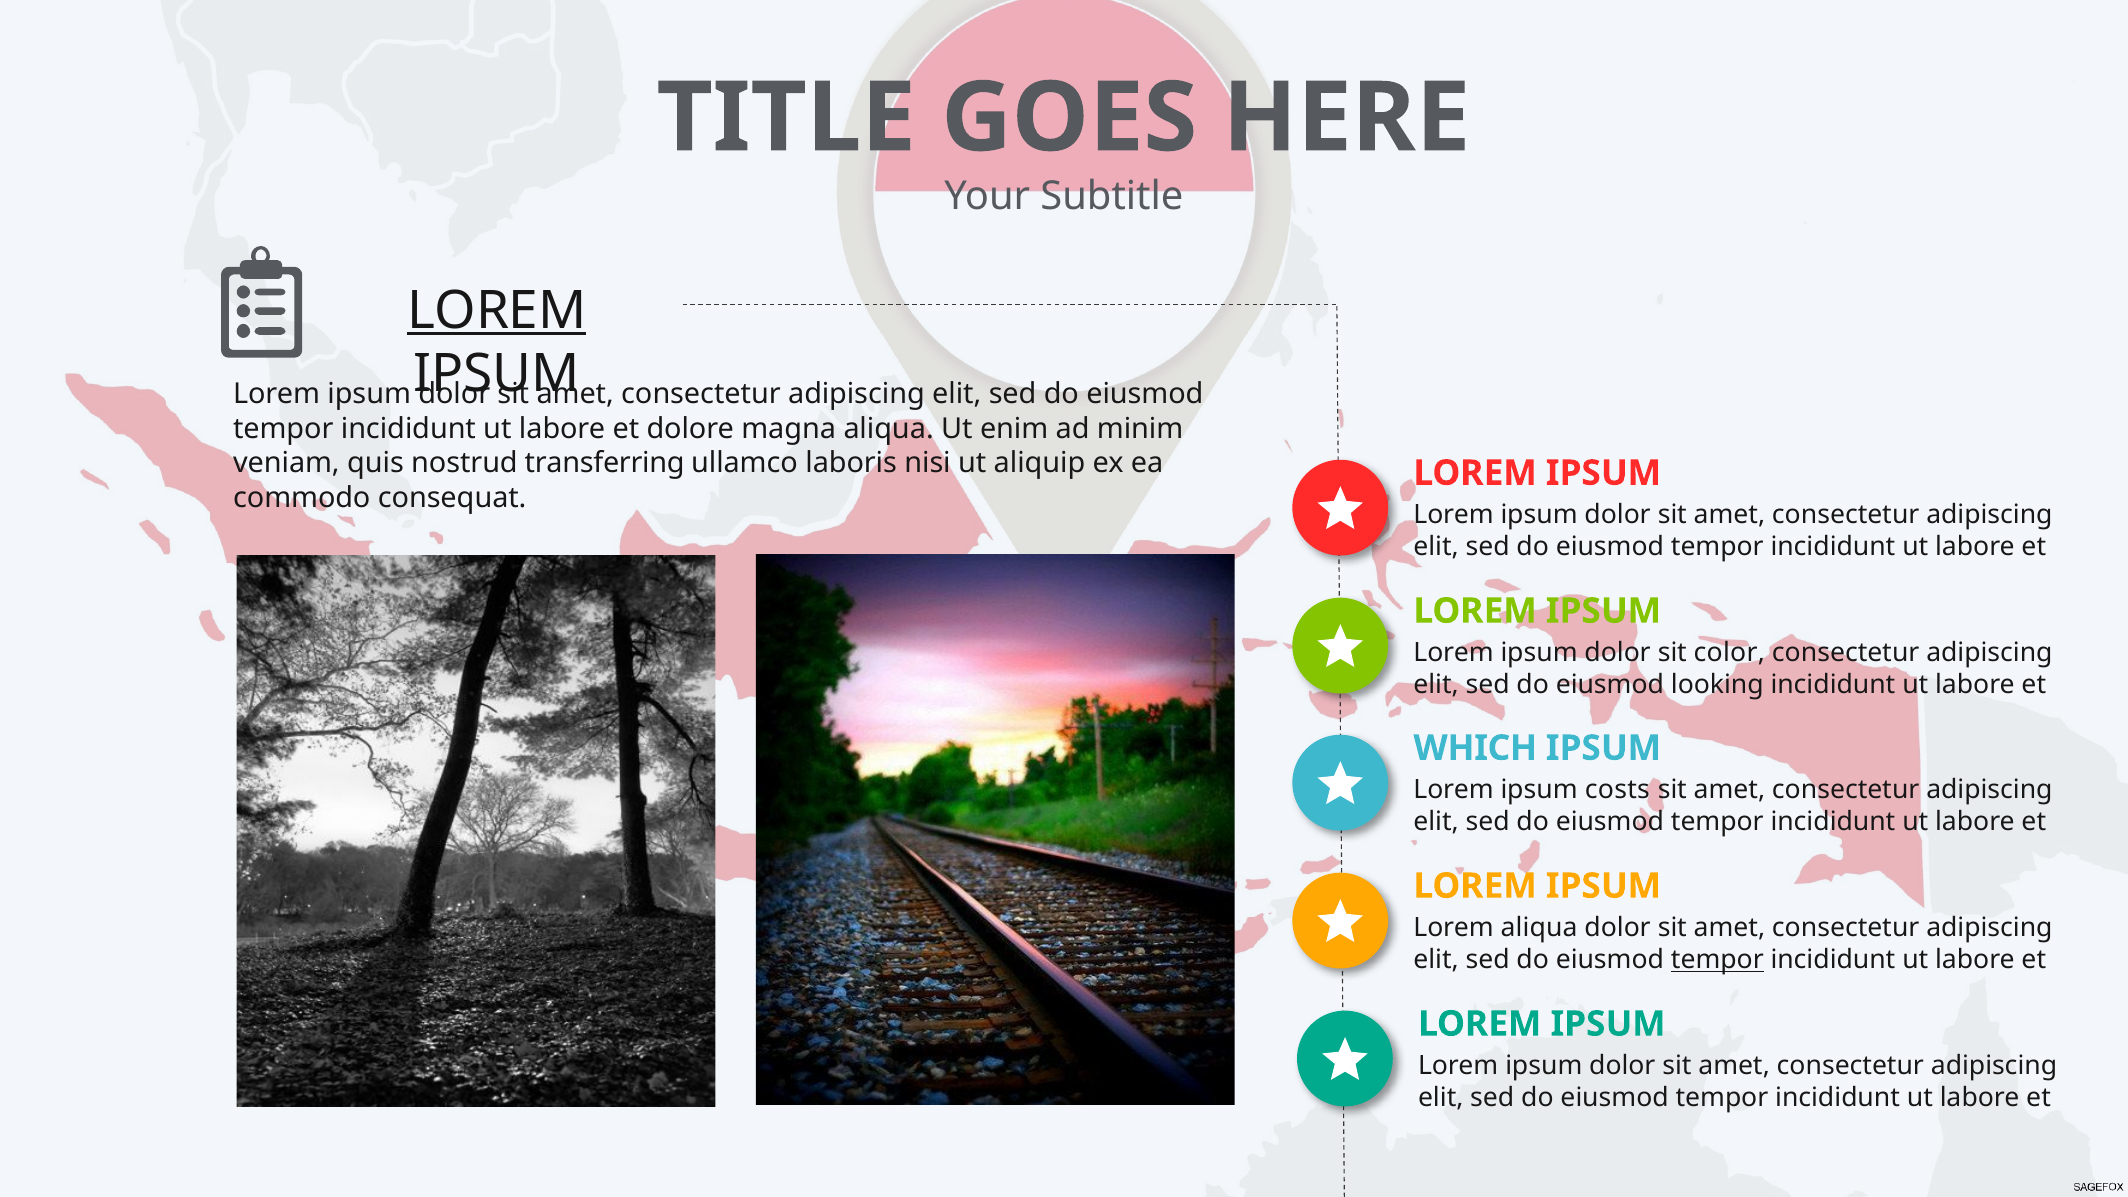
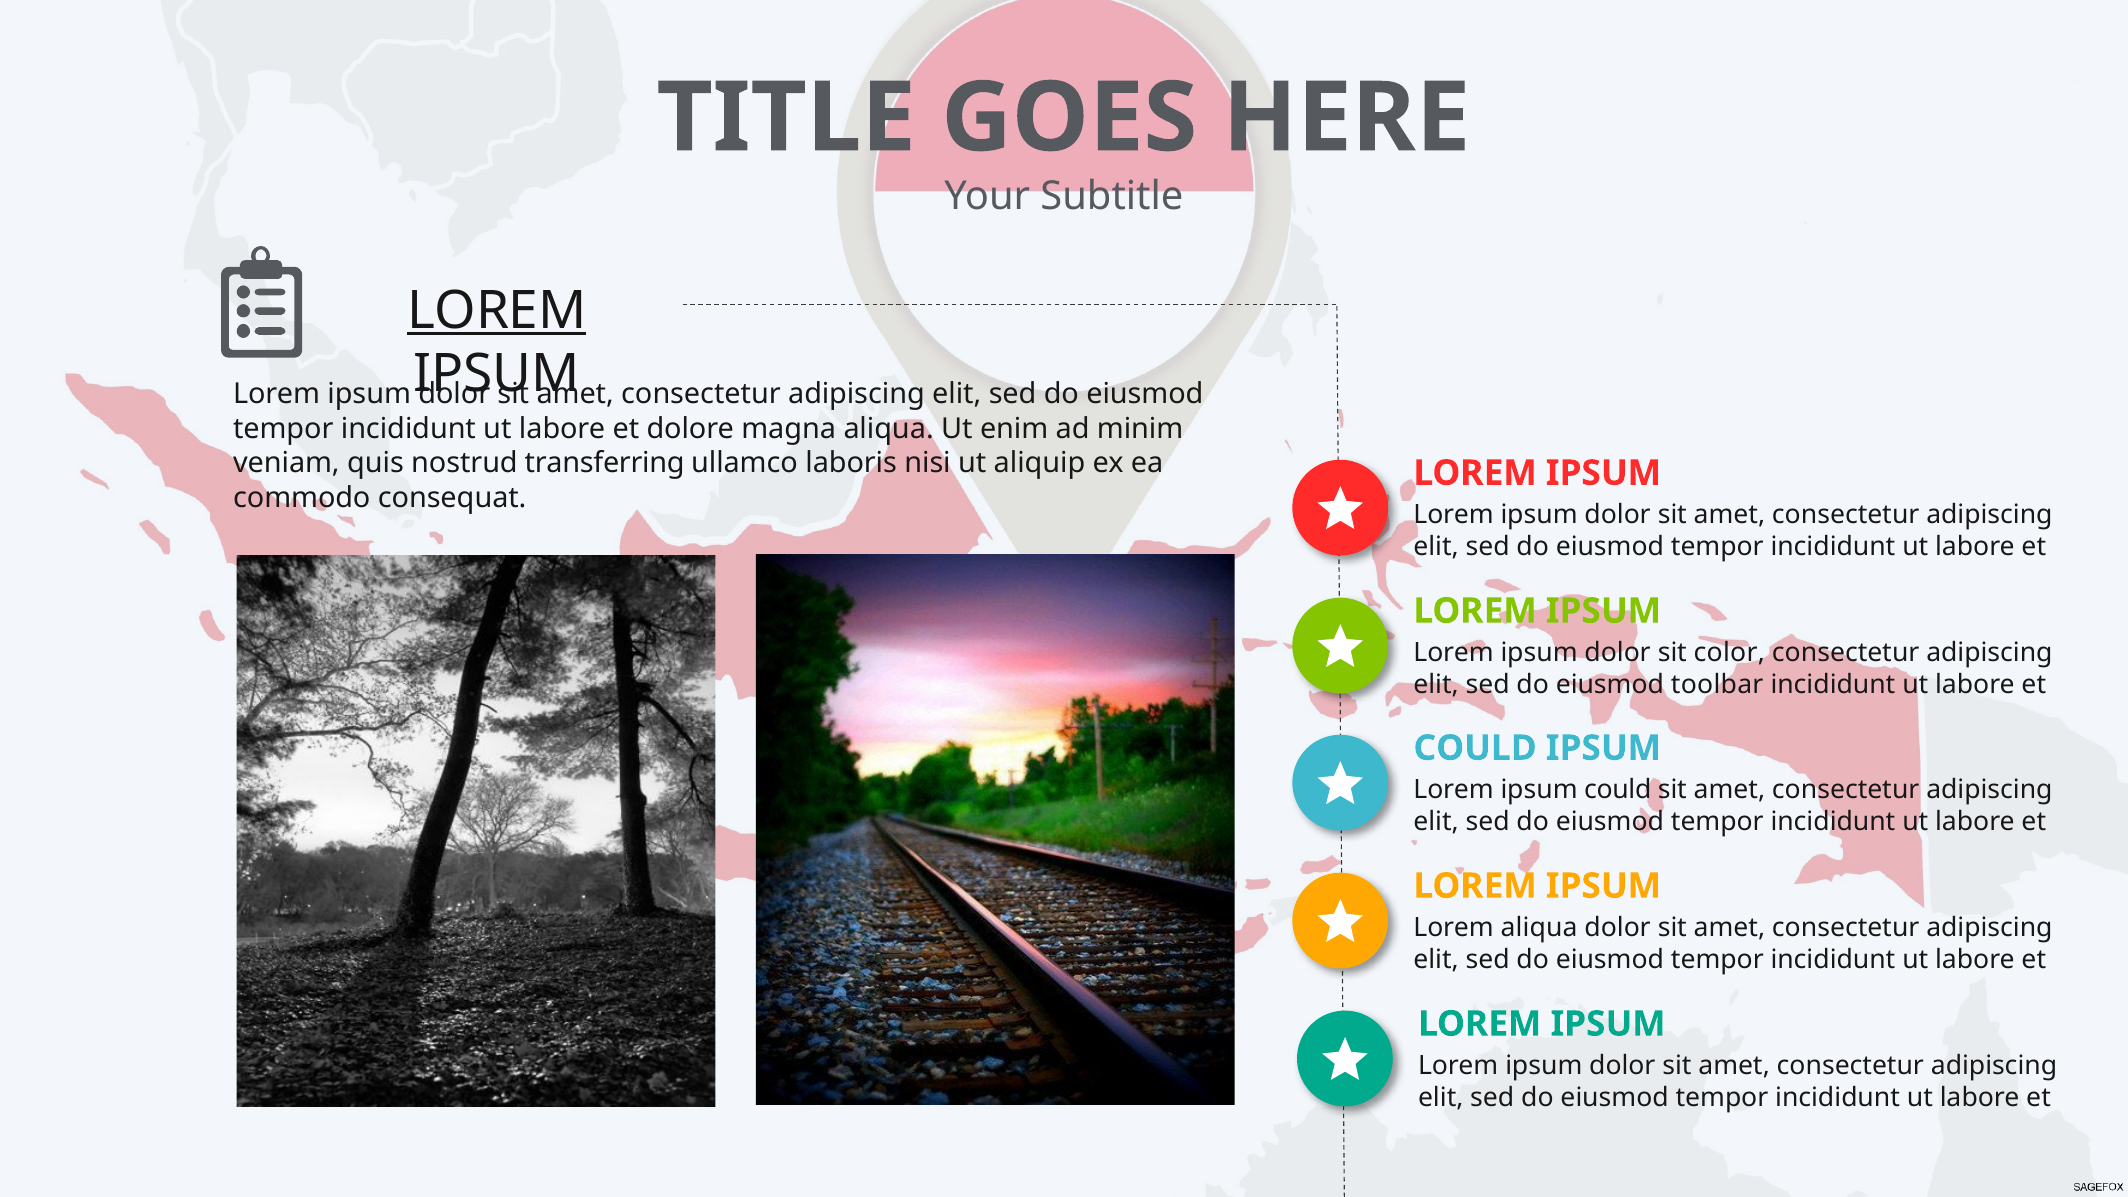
looking: looking -> toolbar (1717, 685)
WHICH: WHICH -> COULD (1475, 748)
ipsum costs: costs -> could (1618, 790)
tempor underline: present -> none (1717, 960)
